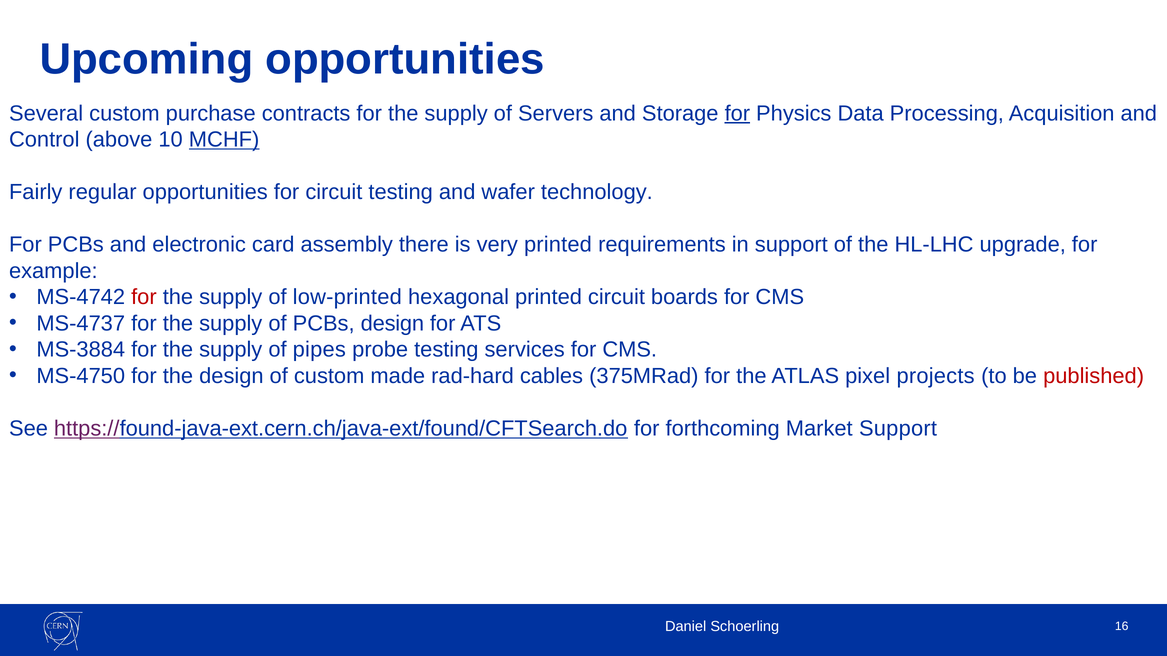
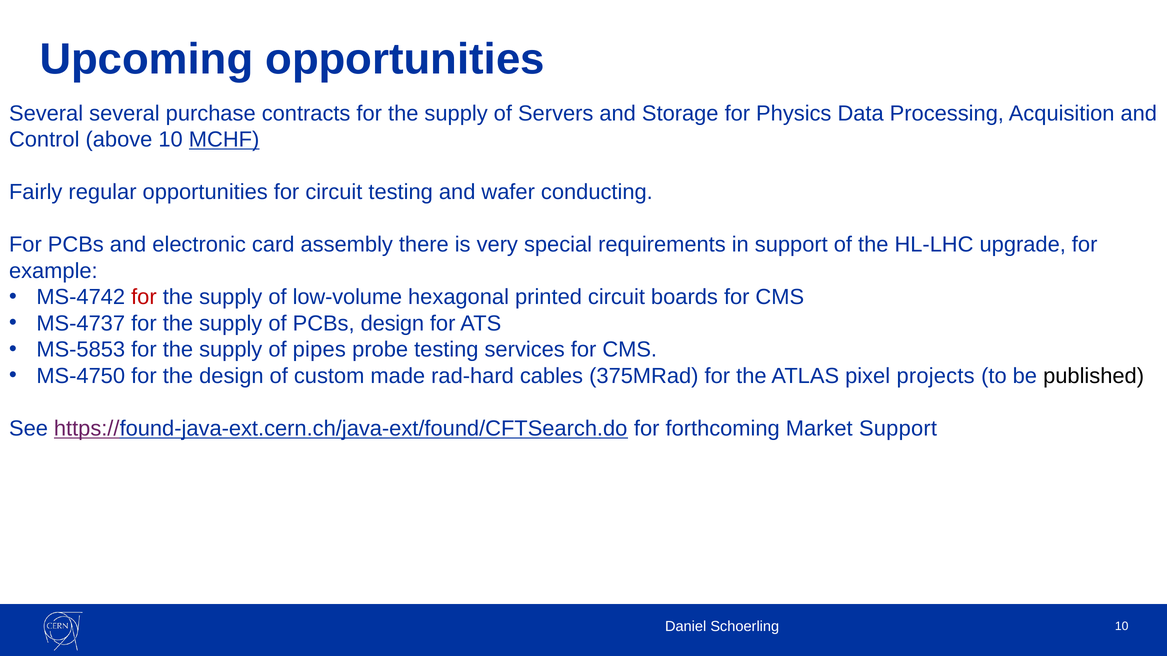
Several custom: custom -> several (124, 113)
for underline: present -> none (737, 113)
technology: technology -> conducting (597, 192)
very printed: printed -> special (558, 245)
low-printed: low-printed -> low-volume (347, 297)
MS-3884: MS-3884 -> MS-5853 (81, 350)
published colour: red -> black (1094, 376)
Schoerling 16: 16 -> 10 (1122, 627)
